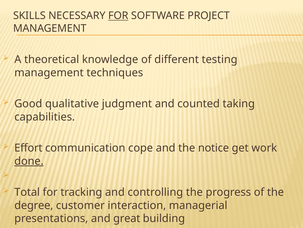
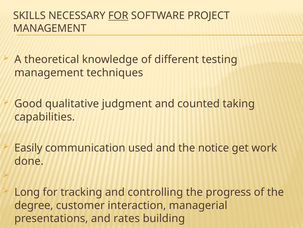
Effort: Effort -> Easily (28, 147)
cope: cope -> used (141, 147)
done underline: present -> none (29, 161)
Total: Total -> Long (27, 192)
great: great -> rates (127, 218)
